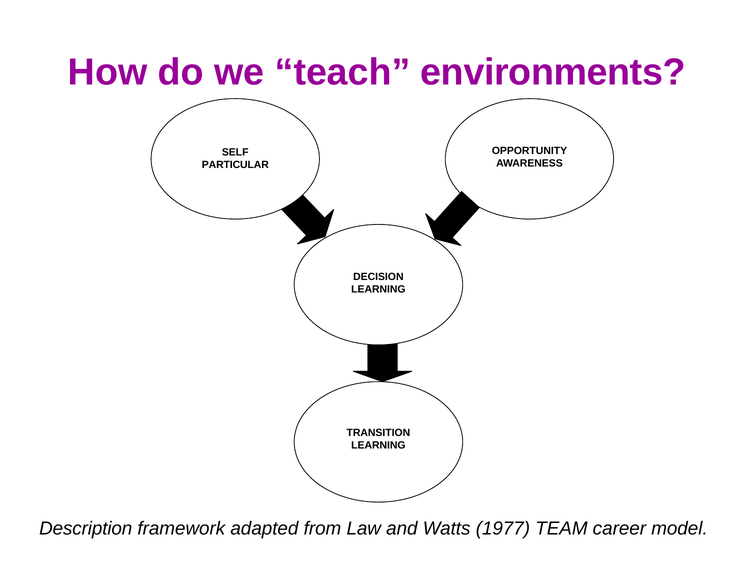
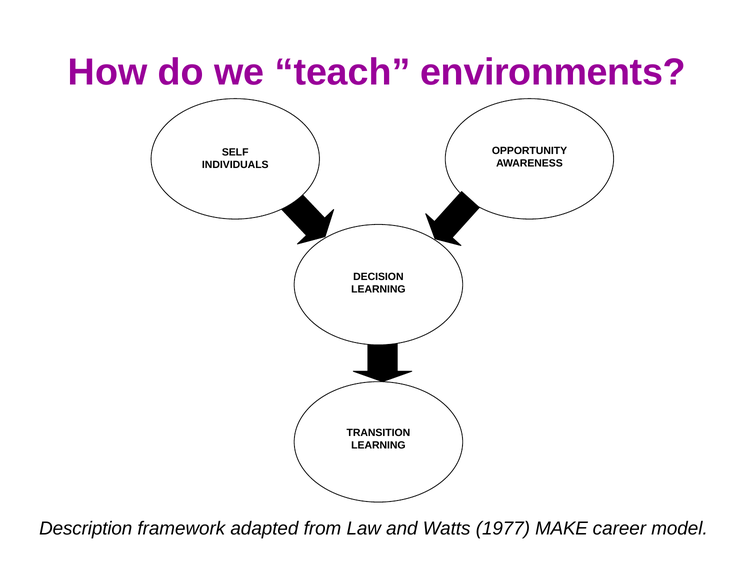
PARTICULAR: PARTICULAR -> INDIVIDUALS (235, 165)
TEAM: TEAM -> MAKE (562, 528)
